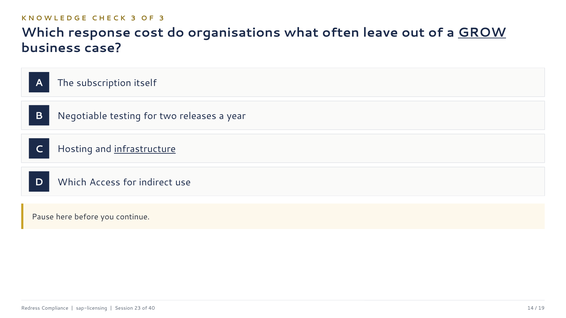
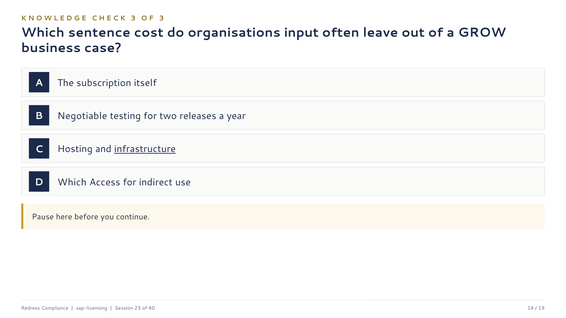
response: response -> sentence (99, 32)
what: what -> input (301, 32)
GROW underline: present -> none (482, 32)
